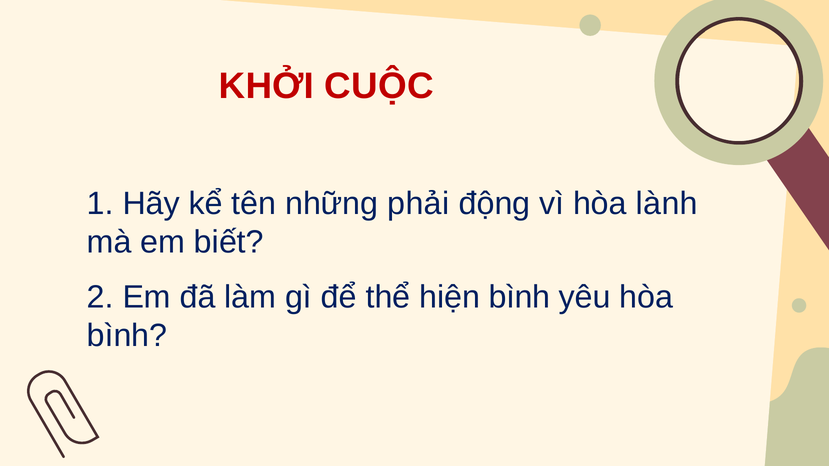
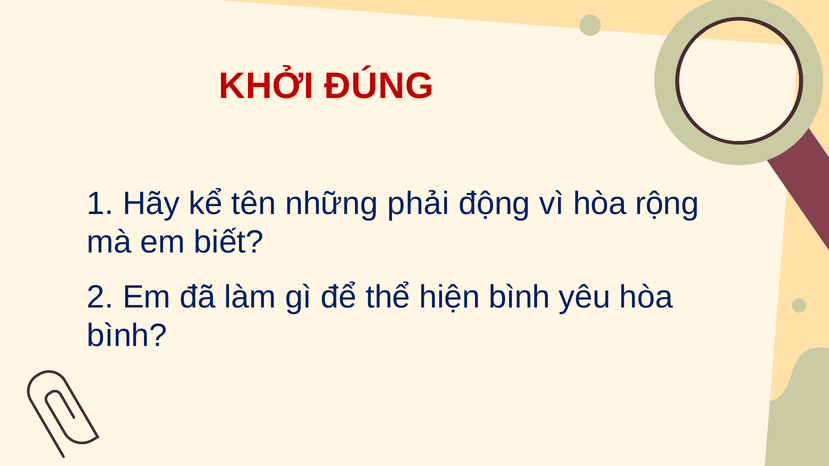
CUỘC: CUỘC -> ĐÚNG (379, 86)
lành: lành -> rộng (667, 204)
